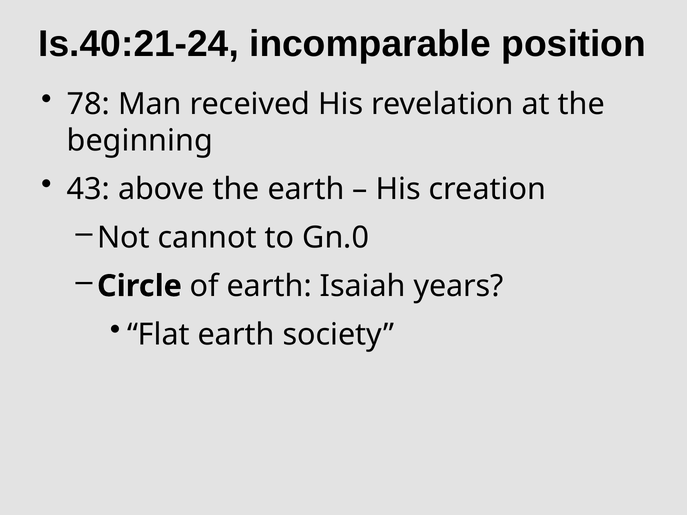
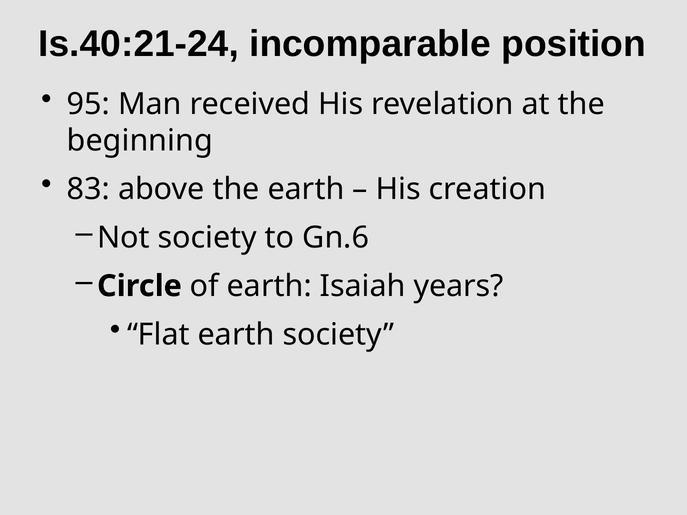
78: 78 -> 95 (89, 104)
43: 43 -> 83 (89, 189)
Not cannot: cannot -> society (207, 238)
Gn.0: Gn.0 -> Gn.6 (336, 238)
